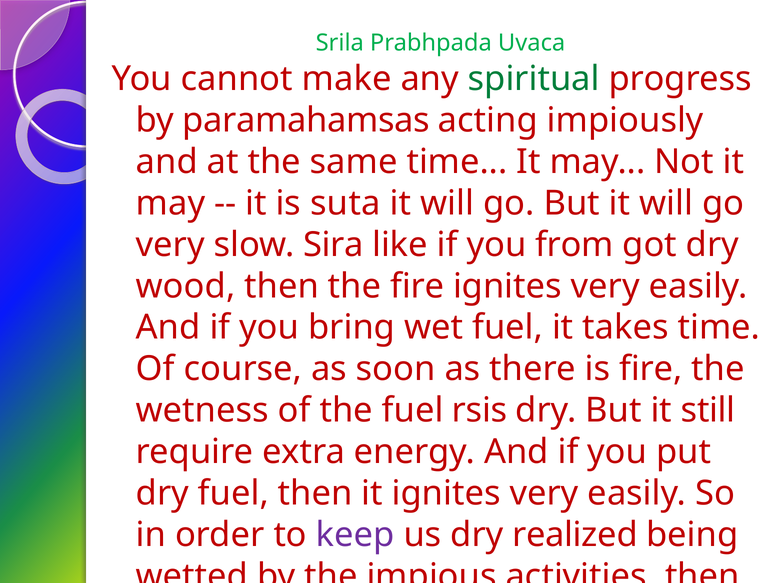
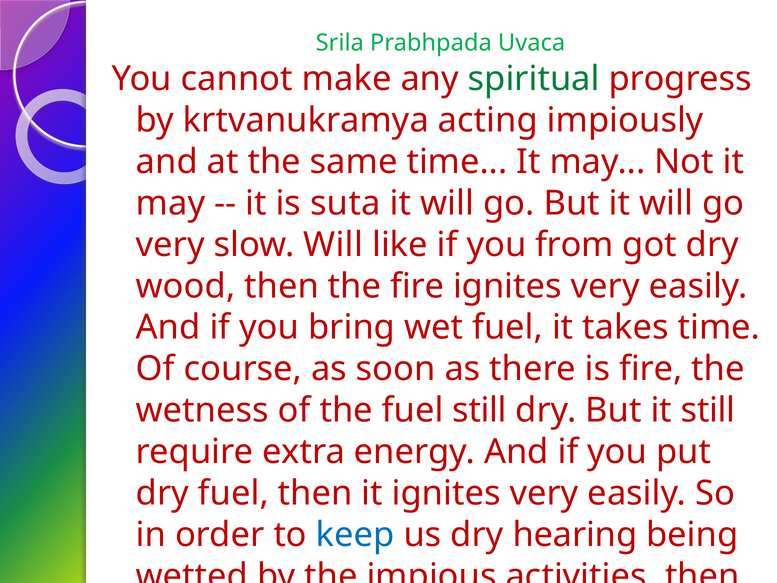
paramahamsas: paramahamsas -> krtvanukramya (306, 120)
slow Sira: Sira -> Will (333, 245)
fuel rsis: rsis -> still (480, 410)
keep colour: purple -> blue (355, 535)
realized: realized -> hearing (575, 535)
